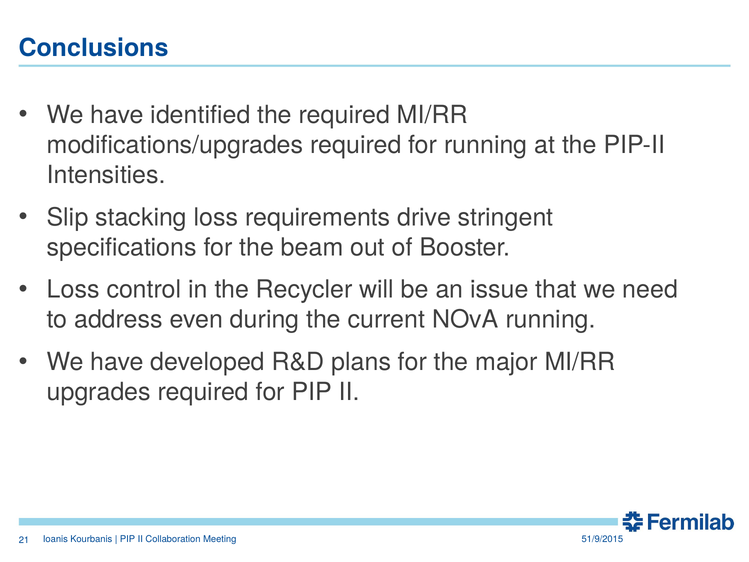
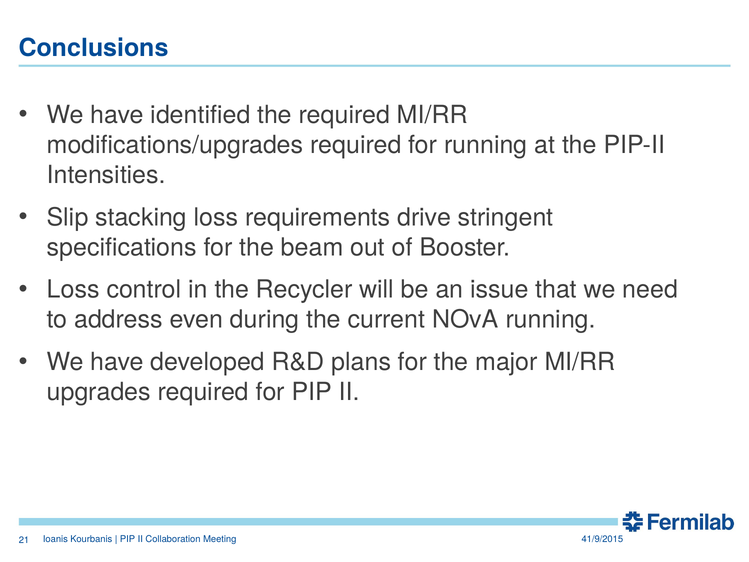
51/9/2015: 51/9/2015 -> 41/9/2015 (602, 539)
